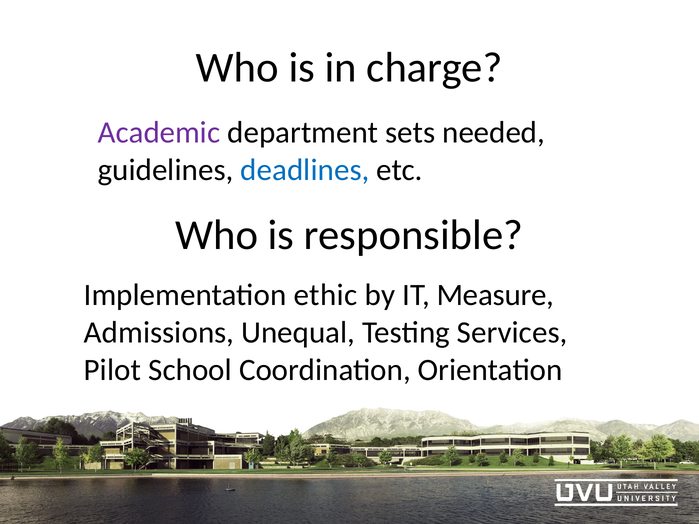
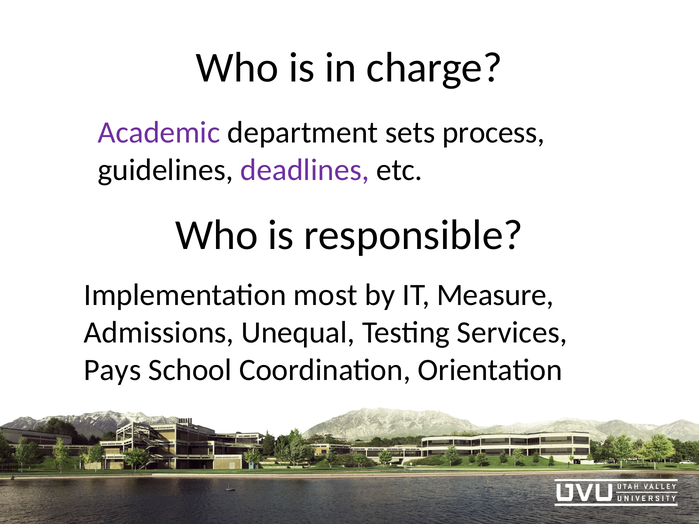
needed: needed -> process (494, 133)
deadlines colour: blue -> purple (305, 170)
ethic: ethic -> most (326, 295)
Pilot: Pilot -> Pays (113, 370)
